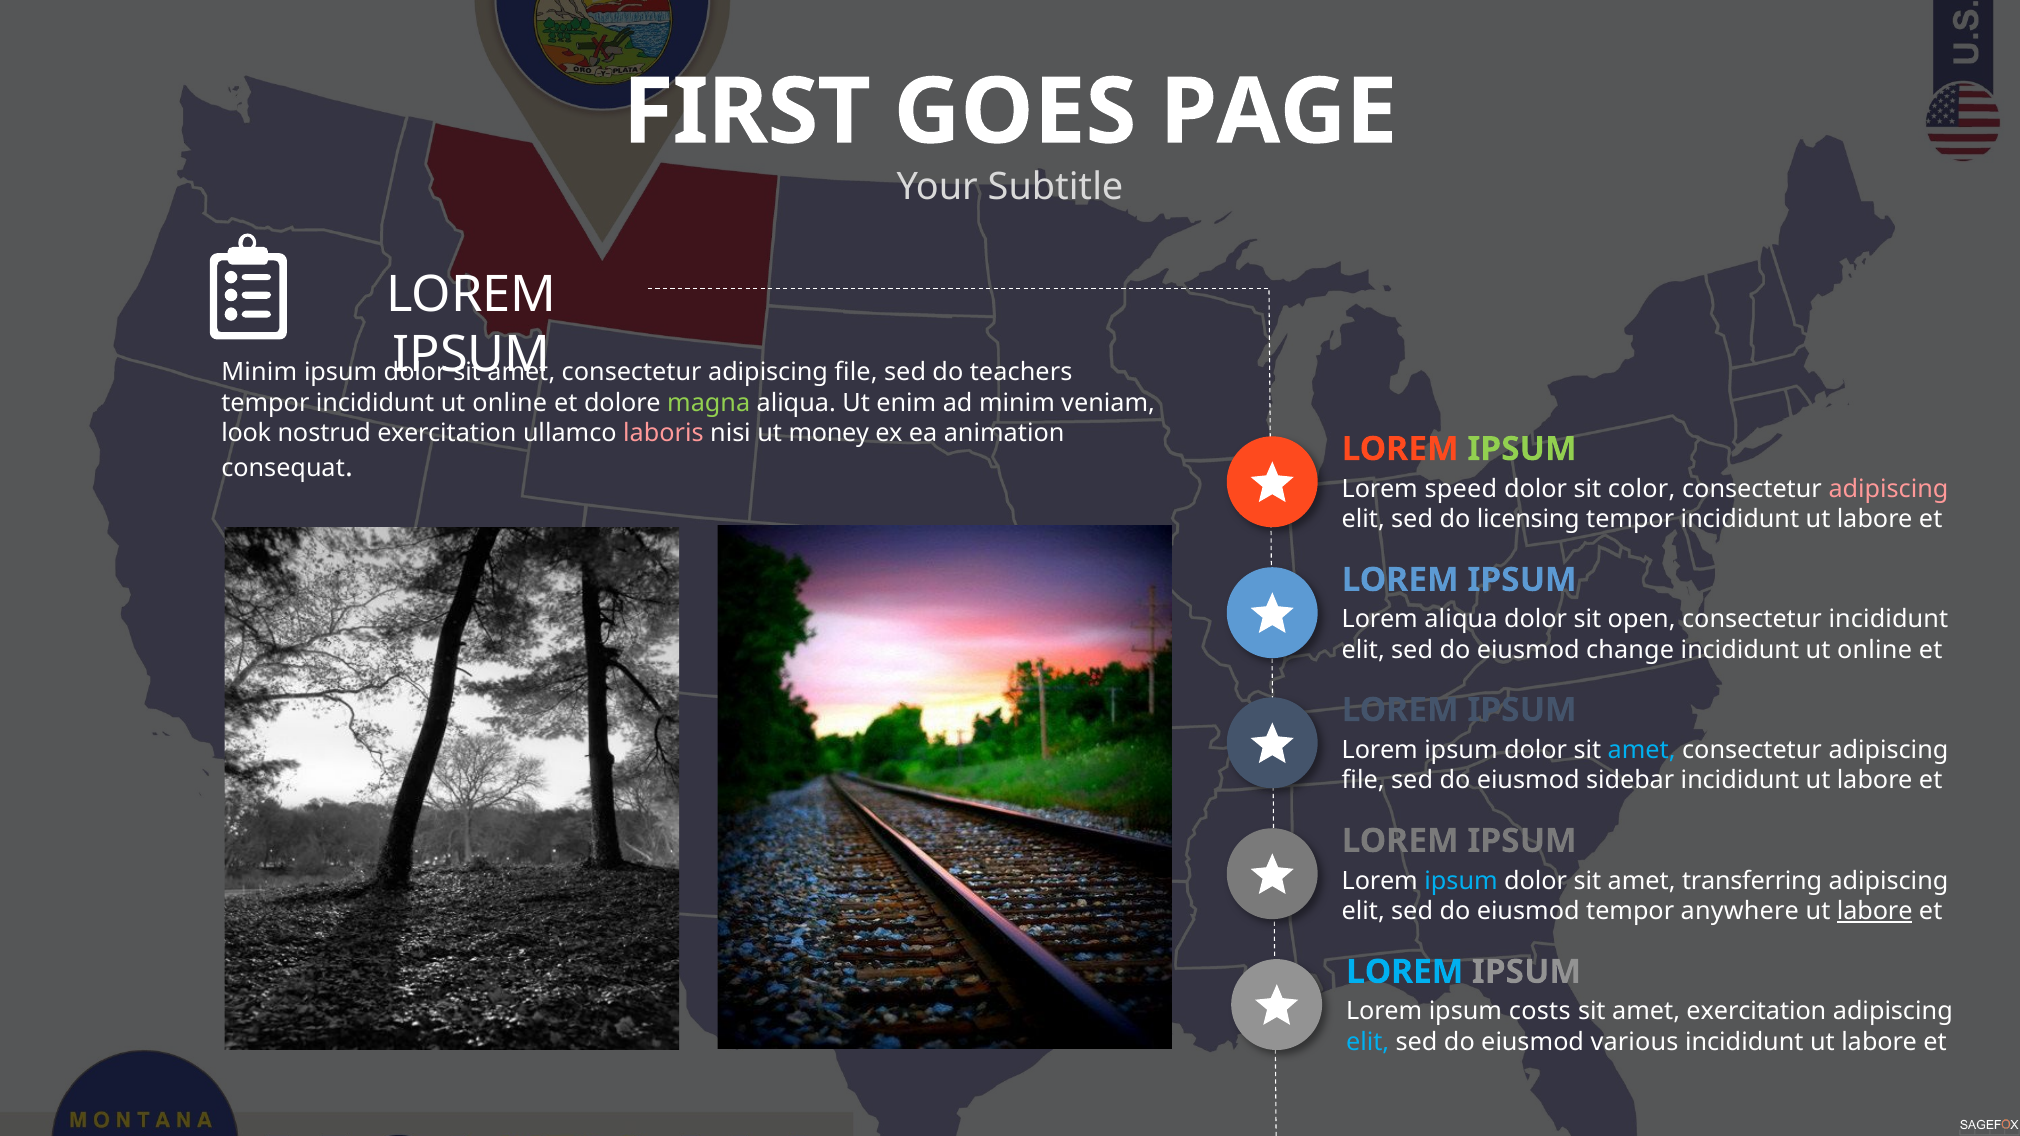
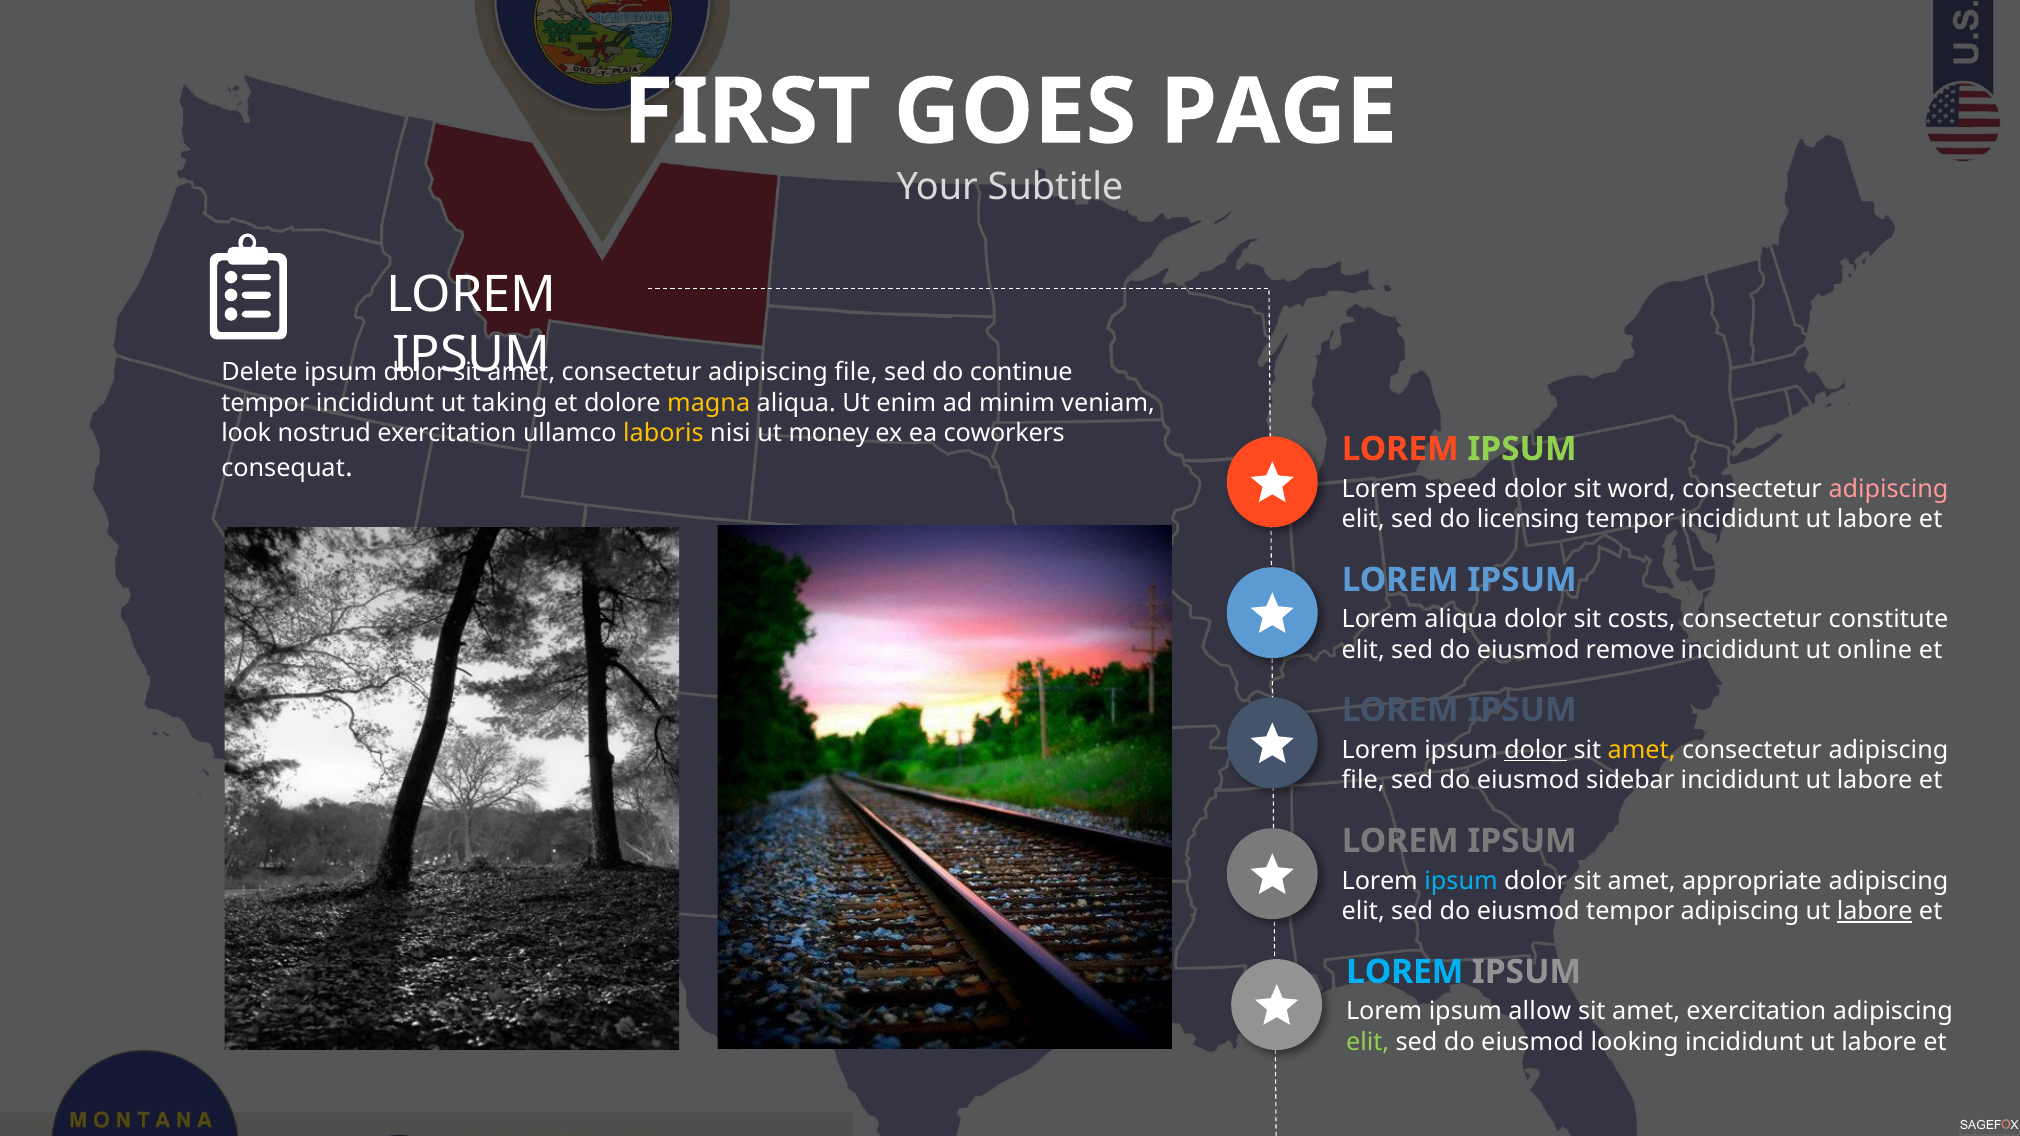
Minim: Minim -> Delete (259, 373)
teachers: teachers -> continue (1021, 373)
tempor incididunt ut online: online -> taking (510, 403)
magna colour: light green -> yellow (709, 403)
laboris colour: pink -> yellow (663, 433)
animation: animation -> coworkers (1004, 433)
color: color -> word (1642, 489)
open: open -> costs (1642, 620)
consectetur incididunt: incididunt -> constitute (1888, 620)
change: change -> remove (1630, 650)
dolor underline: none -> present (1535, 750)
amet colour: light blue -> yellow (1642, 750)
transferring: transferring -> appropriate (1752, 881)
tempor anywhere: anywhere -> adipiscing (1740, 911)
costs: costs -> allow (1540, 1012)
elit colour: light blue -> light green (1368, 1042)
various: various -> looking (1635, 1042)
